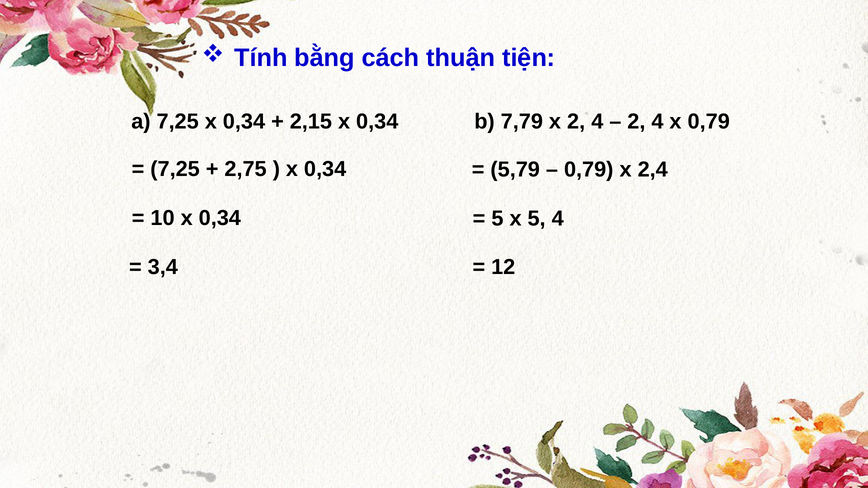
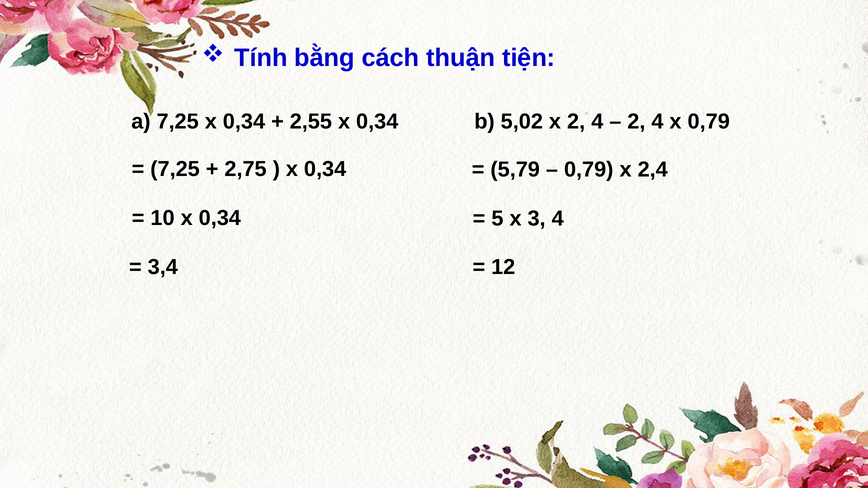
2,15: 2,15 -> 2,55 (311, 122)
7,79: 7,79 -> 5,02 (522, 122)
x 5: 5 -> 3 (537, 218)
